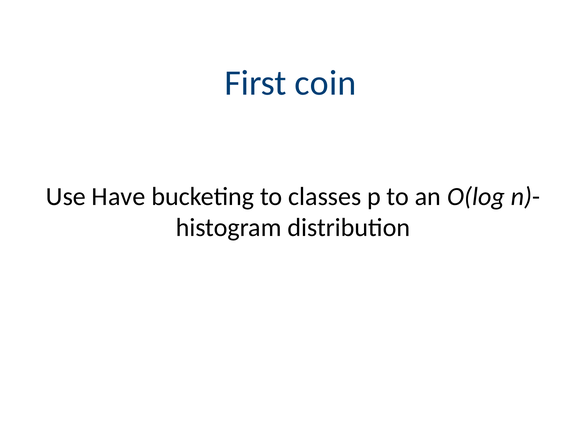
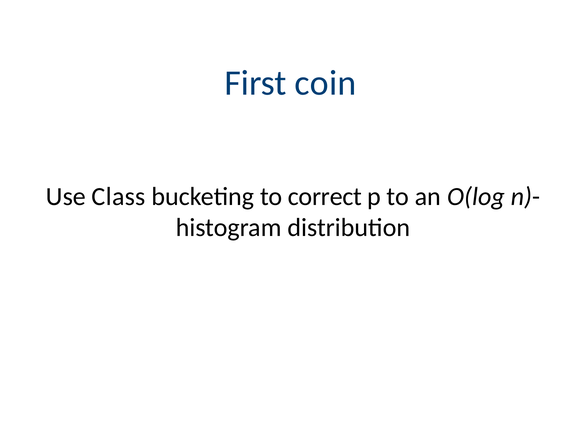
Have: Have -> Class (119, 196)
classes: classes -> correct (325, 196)
